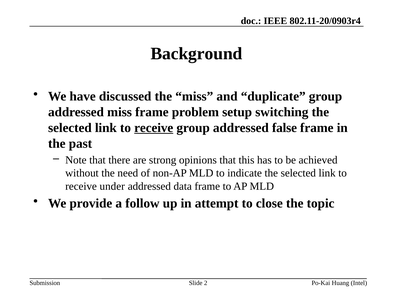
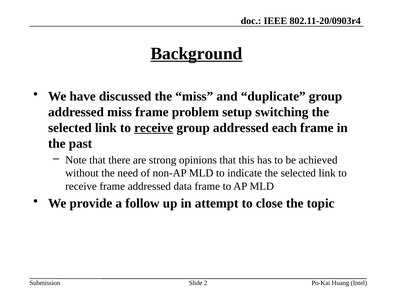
Background underline: none -> present (196, 54)
false: false -> each (284, 128)
receive under: under -> frame (112, 186)
